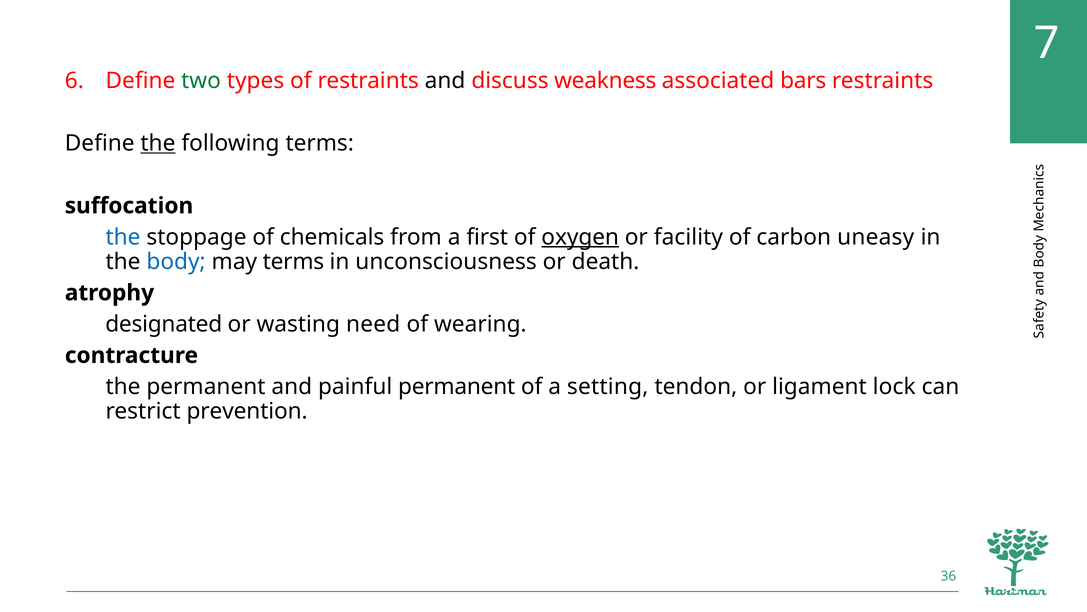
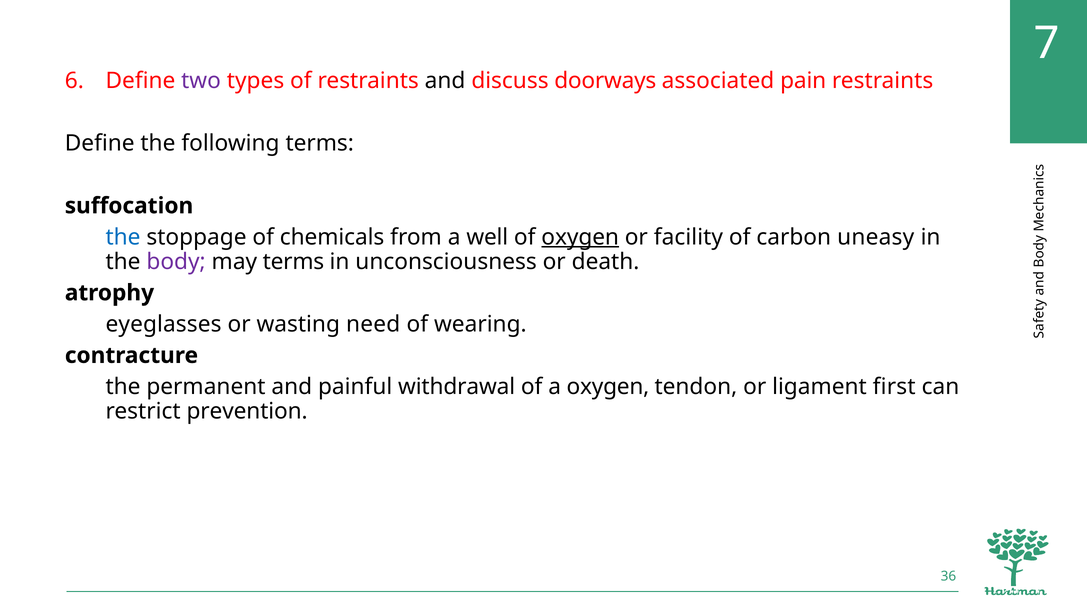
two colour: green -> purple (201, 81)
weakness: weakness -> doorways (605, 81)
bars: bars -> pain (803, 81)
the underline: present -> none (158, 143)
first: first -> well (487, 237)
body colour: blue -> purple (176, 261)
designated: designated -> eyeglasses (164, 324)
painful permanent: permanent -> withdrawal (457, 386)
a setting: setting -> oxygen (608, 386)
lock: lock -> first (894, 386)
